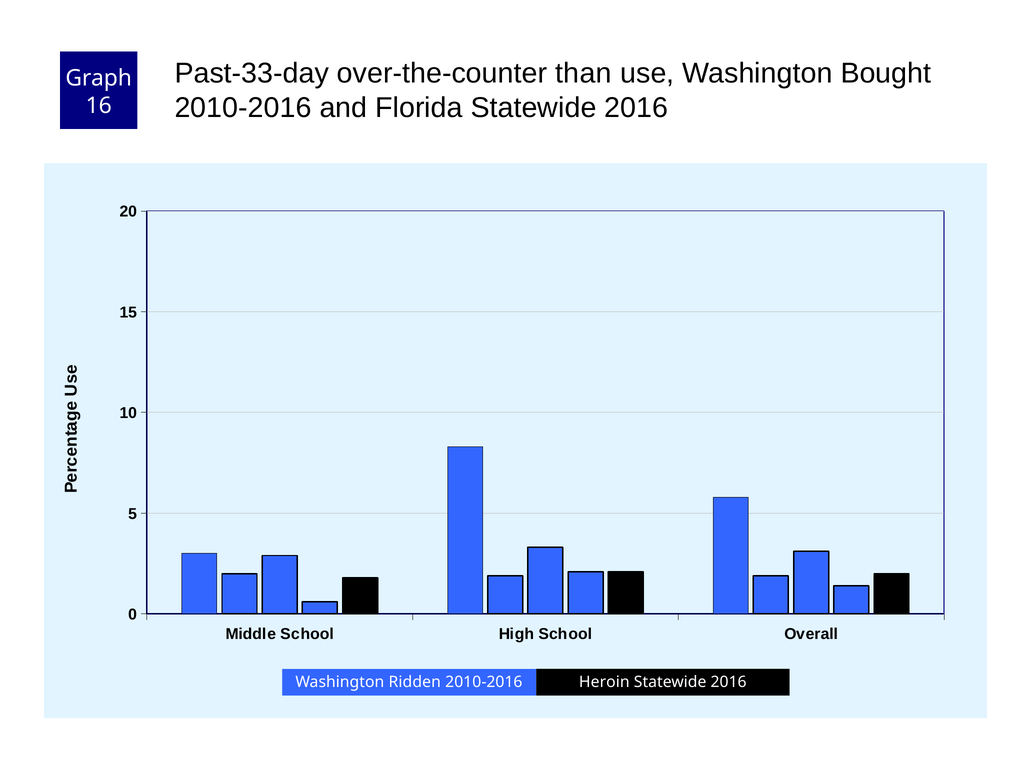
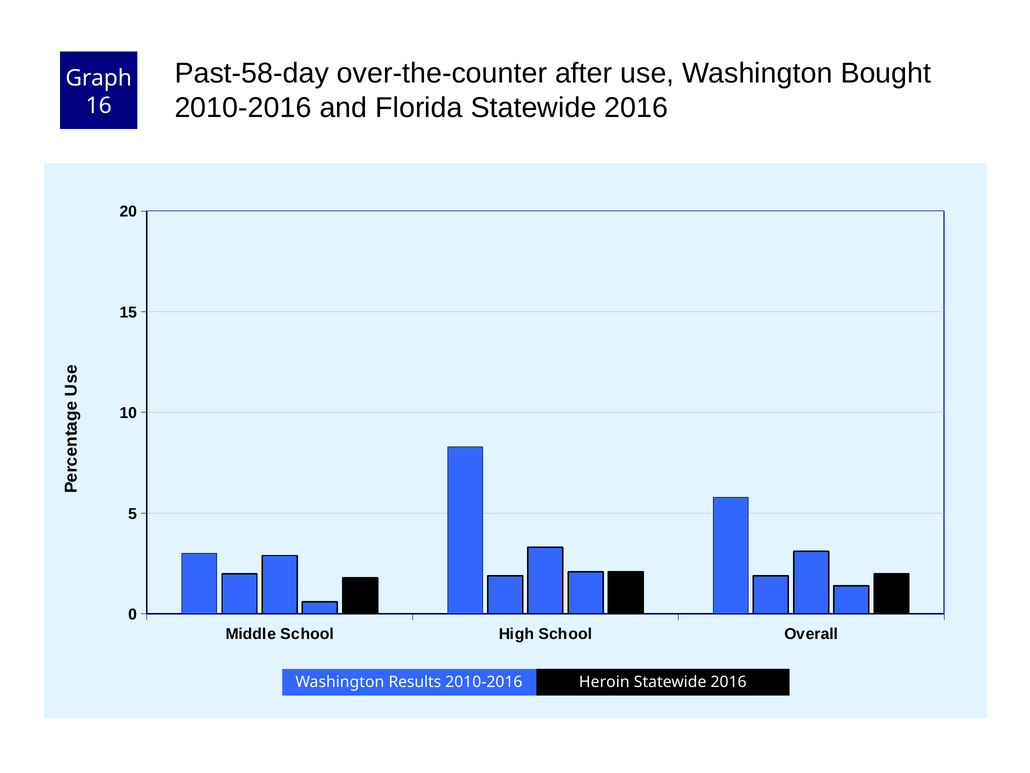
Past-33-day: Past-33-day -> Past-58-day (252, 73)
than: than -> after (584, 73)
Ridden: Ridden -> Results (415, 682)
